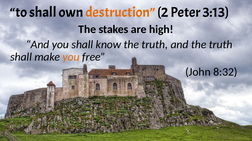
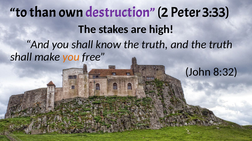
to shall: shall -> than (43, 12)
destruction colour: orange -> purple (120, 12)
3:13: 3:13 -> 3:33 (216, 12)
